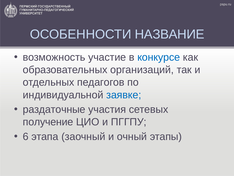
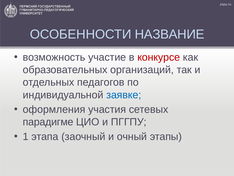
конкурсе colour: blue -> red (159, 57)
раздаточные: раздаточные -> оформления (54, 109)
получение: получение -> парадигме (48, 122)
6: 6 -> 1 (26, 136)
